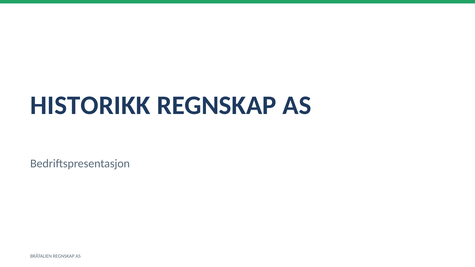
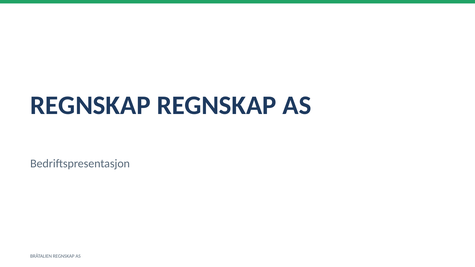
HISTORIKK: HISTORIKK -> REGNSKAP (90, 105)
